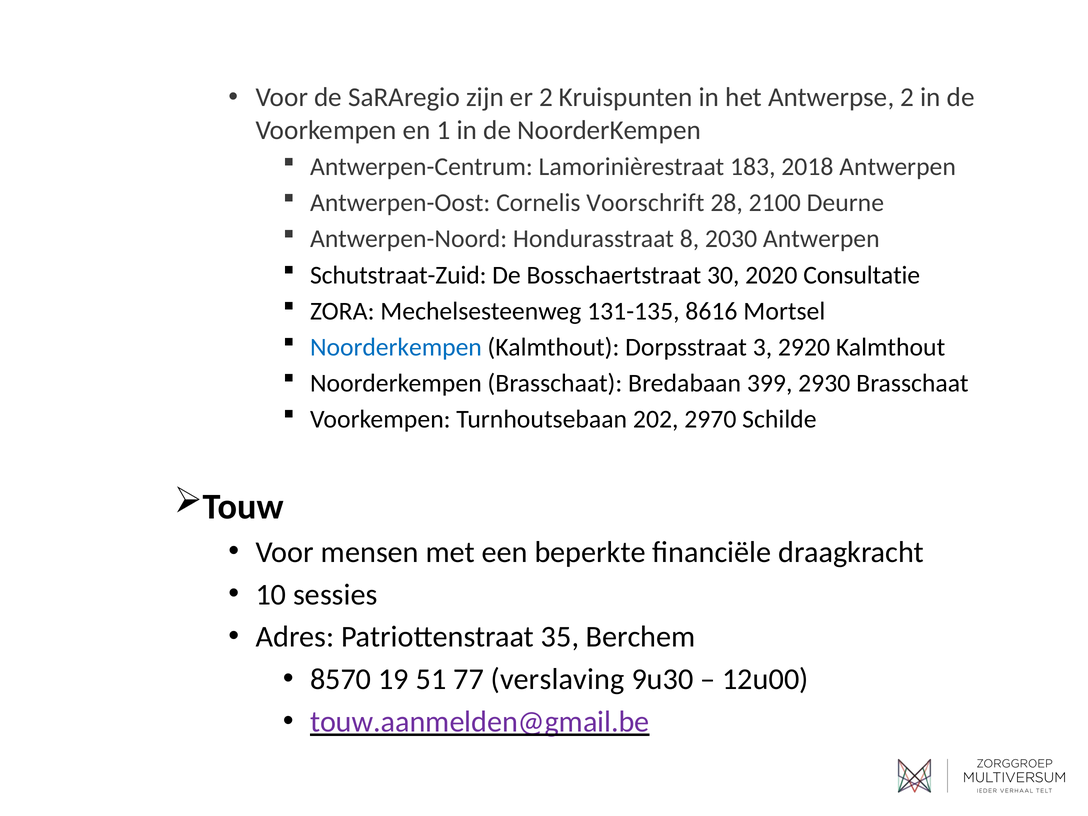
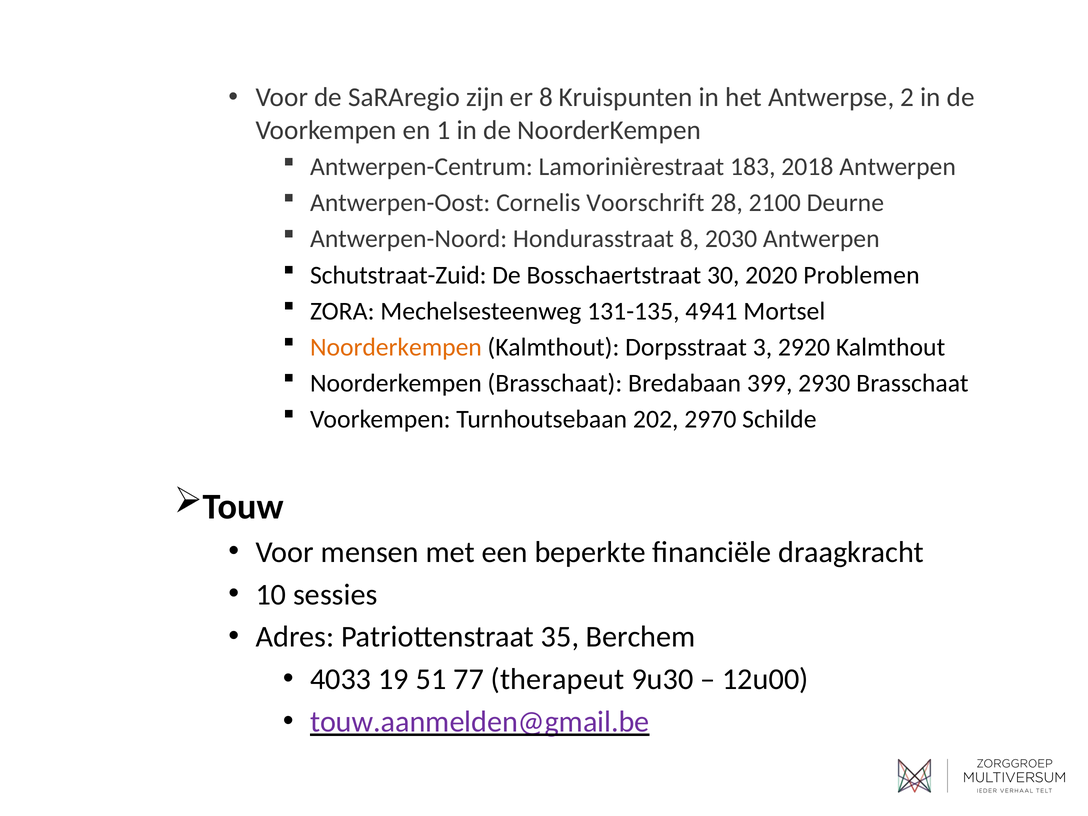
er 2: 2 -> 8 (546, 98)
Consultatie: Consultatie -> Problemen (861, 275)
8616: 8616 -> 4941 (711, 311)
Noorderkempen colour: blue -> orange (396, 347)
8570: 8570 -> 4033 (341, 679)
verslaving: verslaving -> therapeut (558, 679)
